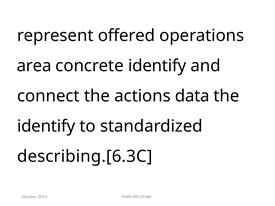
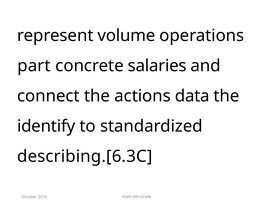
offered: offered -> volume (126, 36)
area: area -> part (34, 66)
concrete identify: identify -> salaries (157, 66)
